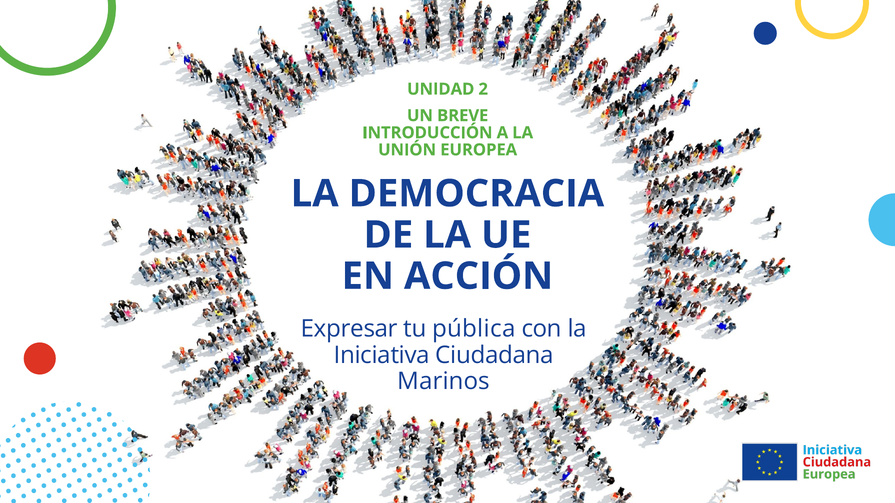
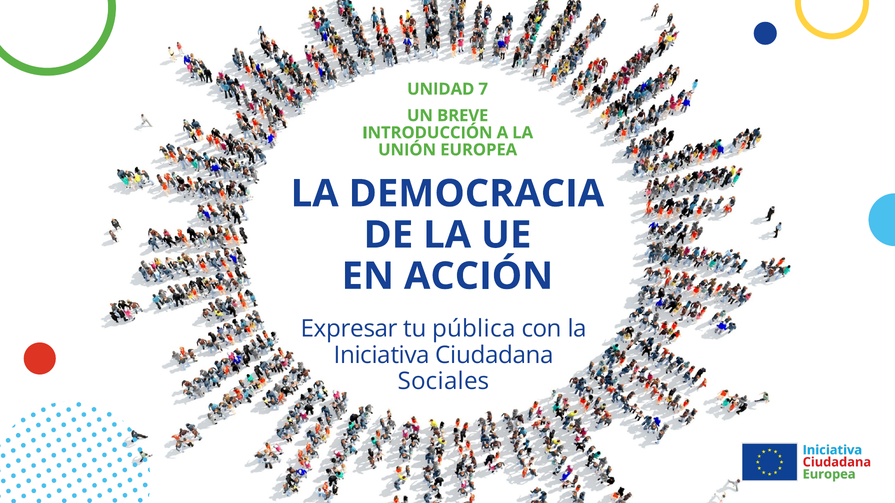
2: 2 -> 7 (483, 89)
Marinos: Marinos -> Sociales (443, 382)
